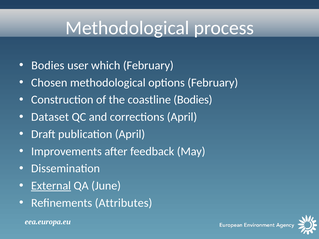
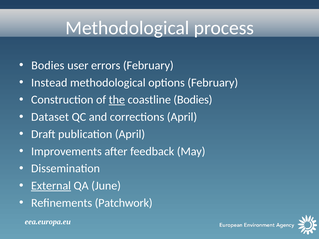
which: which -> errors (106, 65)
Chosen: Chosen -> Instead (49, 83)
the underline: none -> present (117, 100)
Attributes: Attributes -> Patchwork (124, 203)
